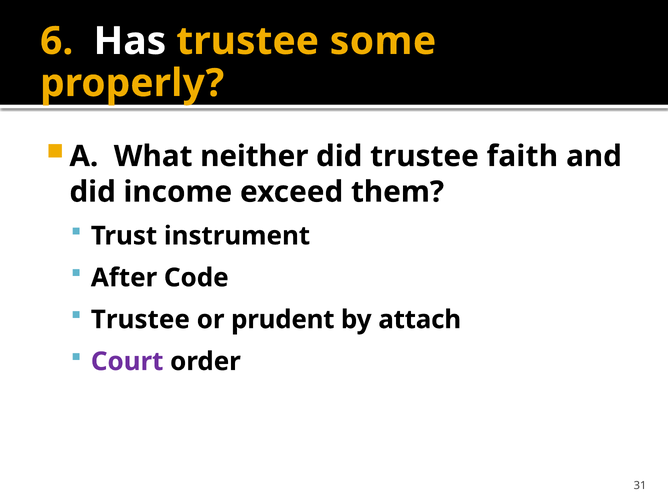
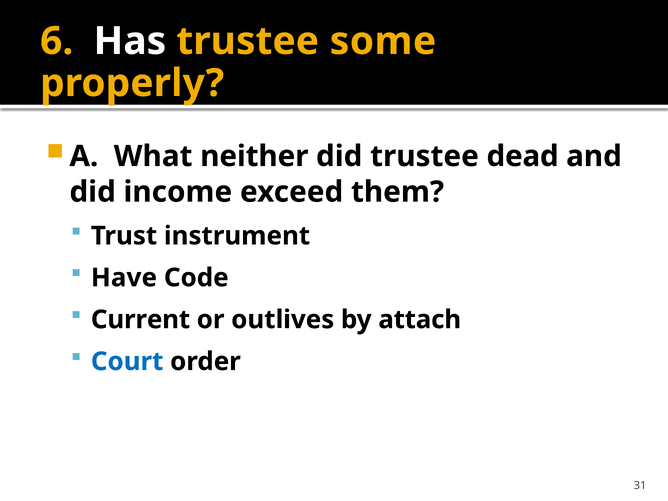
faith: faith -> dead (523, 156)
After: After -> Have (124, 278)
Trustee: Trustee -> Current (140, 320)
prudent: prudent -> outlives (283, 320)
Court colour: purple -> blue (127, 362)
